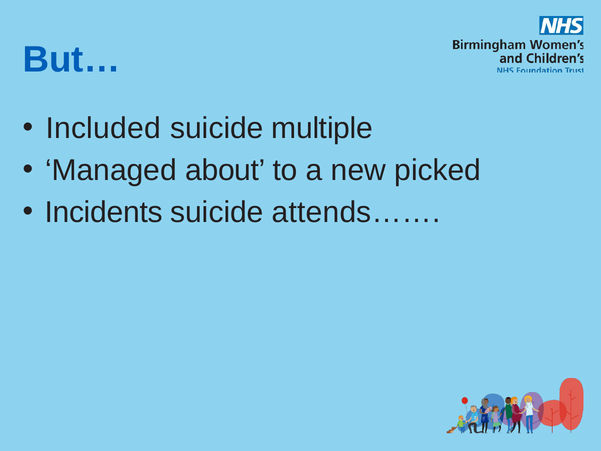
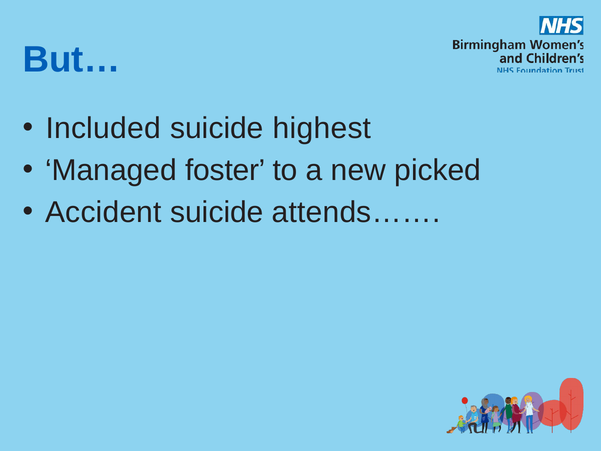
multiple: multiple -> highest (322, 128)
about: about -> foster (225, 170)
Incidents: Incidents -> Accident (103, 212)
